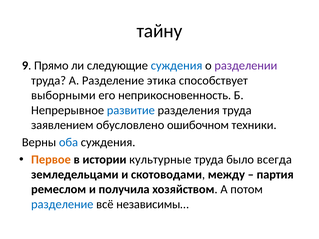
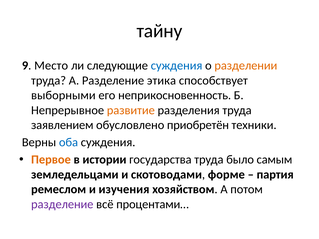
Прямо: Прямо -> Место (51, 66)
разделении colour: purple -> orange (246, 66)
развитие colour: blue -> orange (131, 110)
ошибочном: ошибочном -> приобретён (198, 125)
культурные: культурные -> государства (160, 160)
всегда: всегда -> самым (274, 160)
между: между -> форме (226, 175)
получила: получила -> изучения (124, 190)
разделение colour: blue -> purple (62, 204)
независимы…: независимы… -> процентами… (153, 204)
